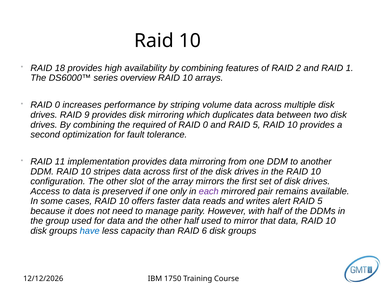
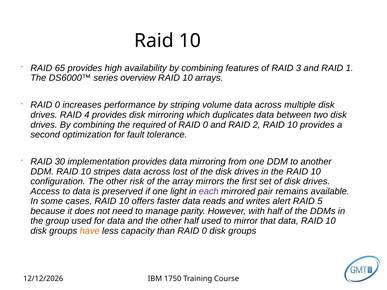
18: 18 -> 65 (60, 68)
2: 2 -> 3 (298, 68)
9: 9 -> 4 (87, 115)
and RAID 5: 5 -> 2 (257, 125)
11: 11 -> 30 (60, 162)
across first: first -> lost (180, 172)
slot: slot -> risk (137, 182)
only: only -> light (179, 191)
have colour: blue -> orange (90, 231)
than RAID 6: 6 -> 0 (204, 231)
